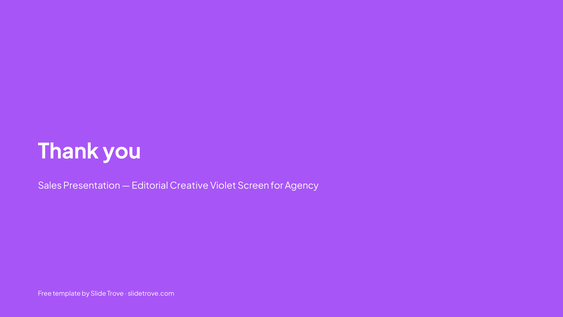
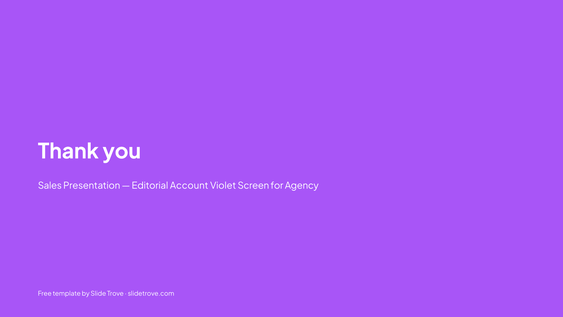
Creative: Creative -> Account (189, 186)
